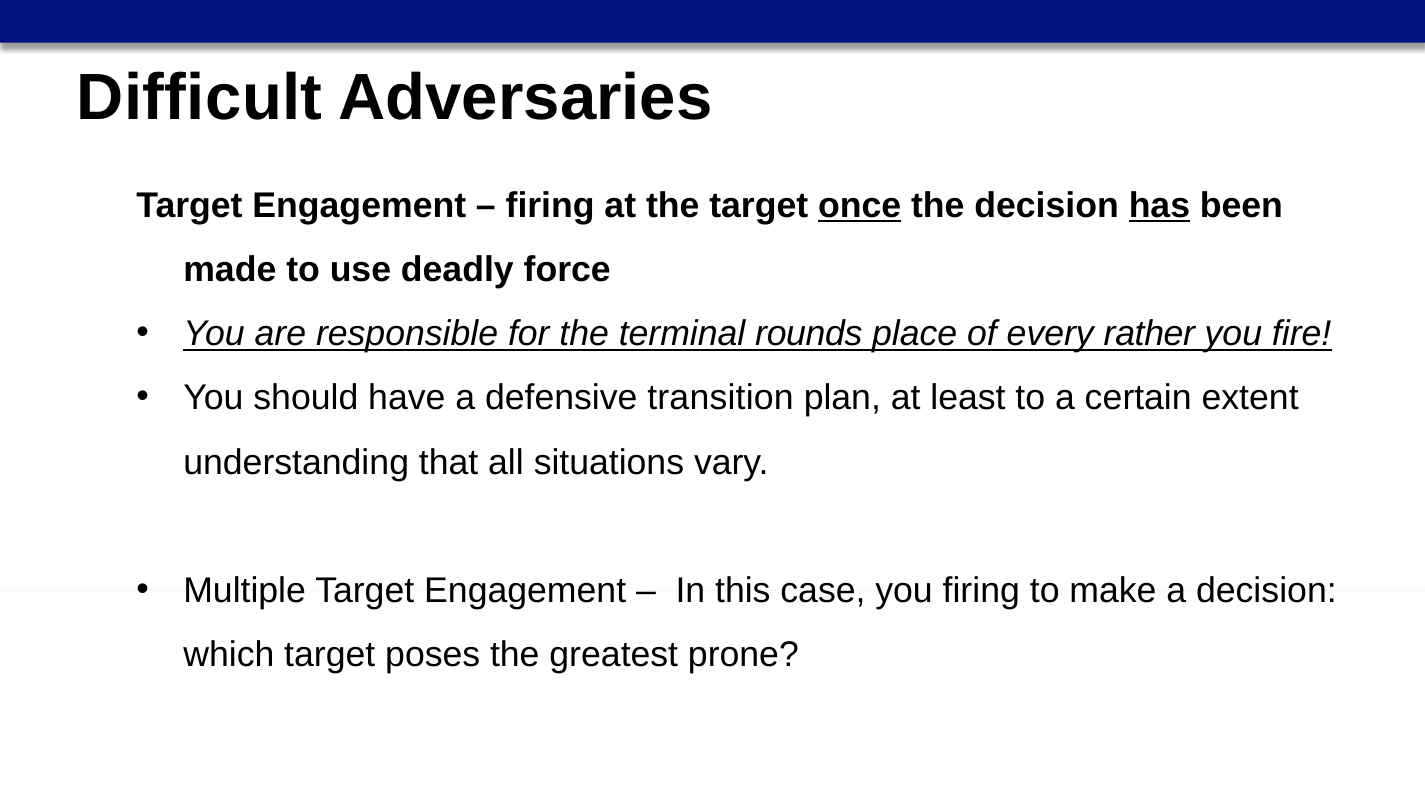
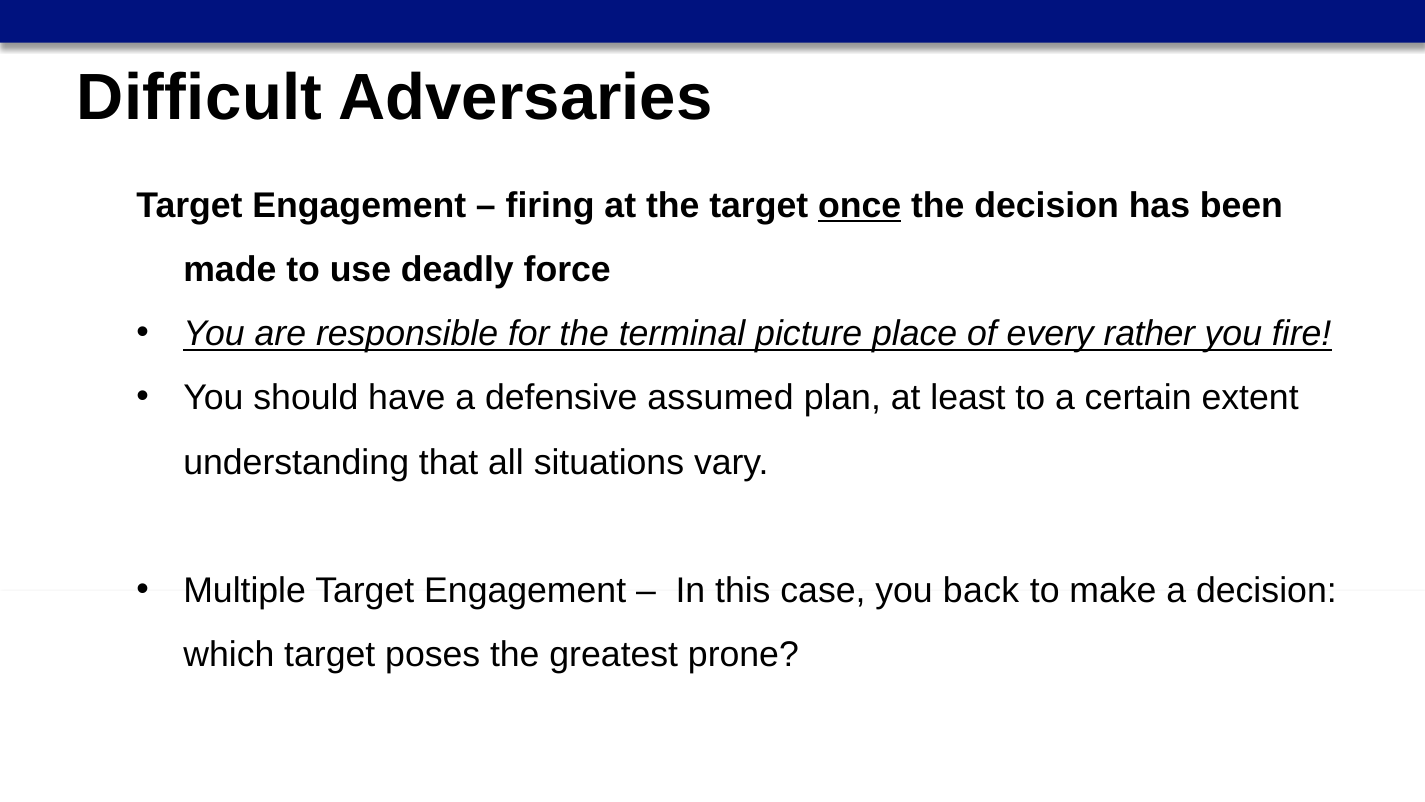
has underline: present -> none (1159, 206)
rounds: rounds -> picture (809, 334)
transition: transition -> assumed (720, 398)
you firing: firing -> back (981, 590)
